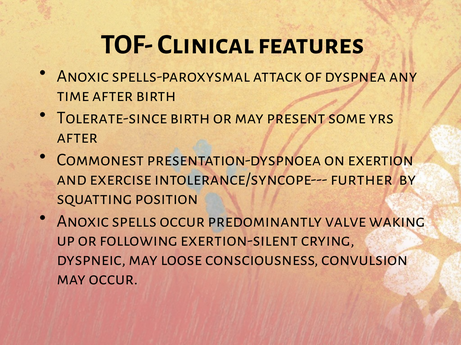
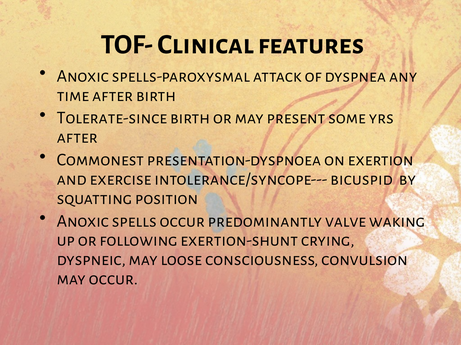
further: further -> bicuspid (362, 179)
exertion-silent: exertion-silent -> exertion-shunt (239, 241)
